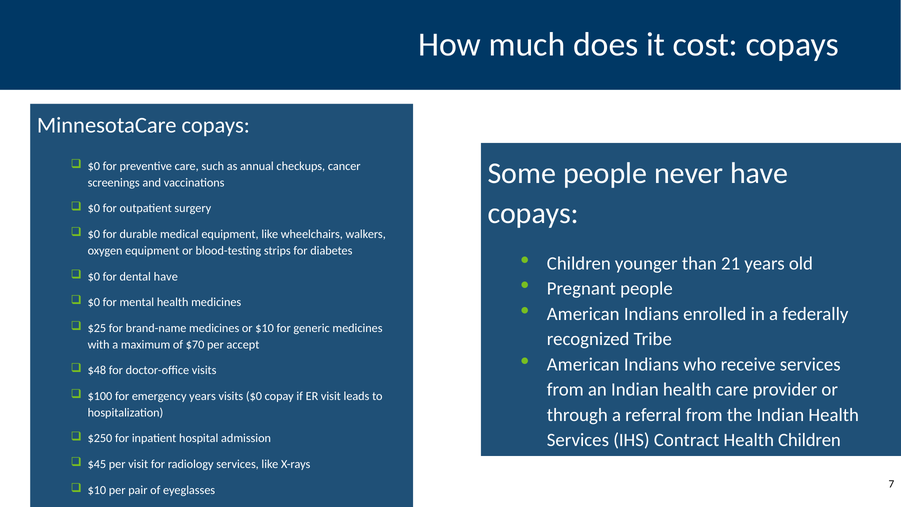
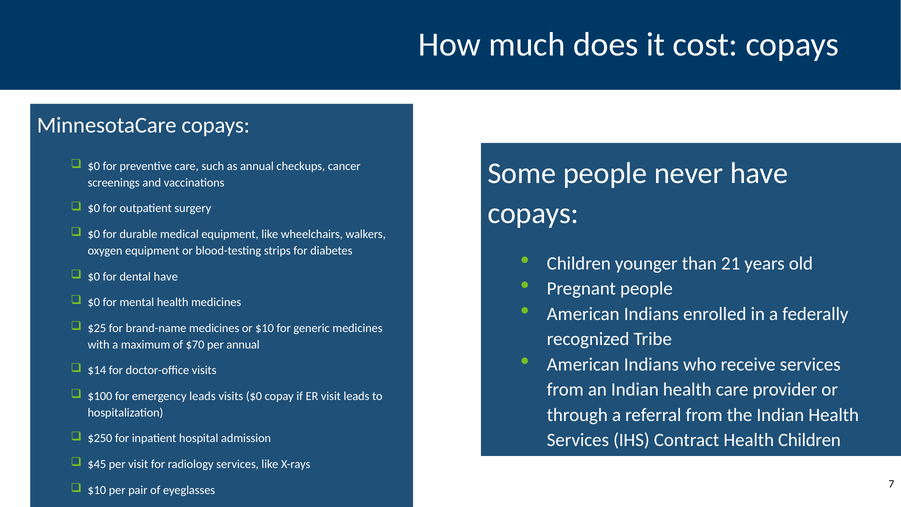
per accept: accept -> annual (243, 344)
$48: $48 -> $14 (97, 370)
emergency years: years -> leads (202, 396)
